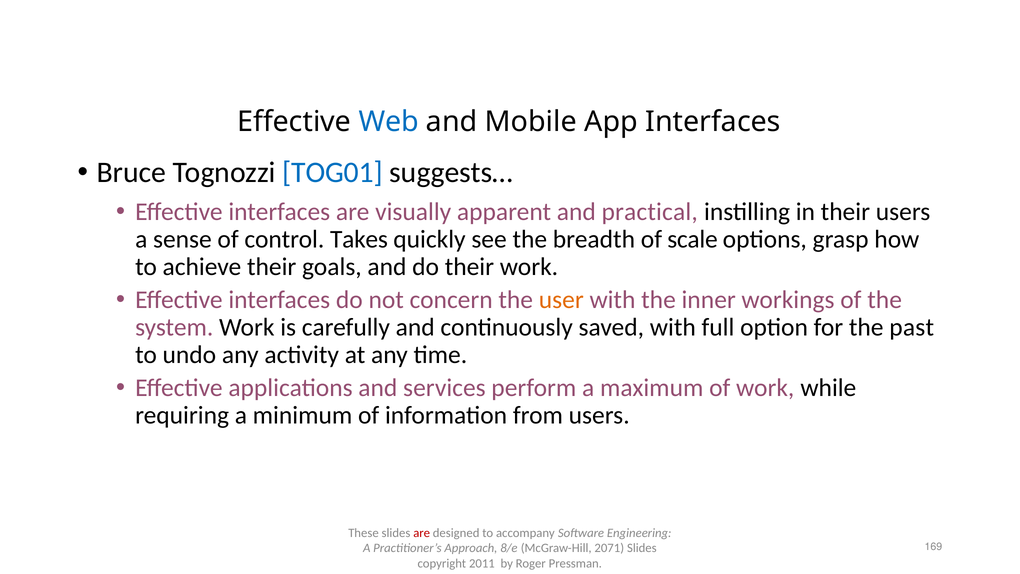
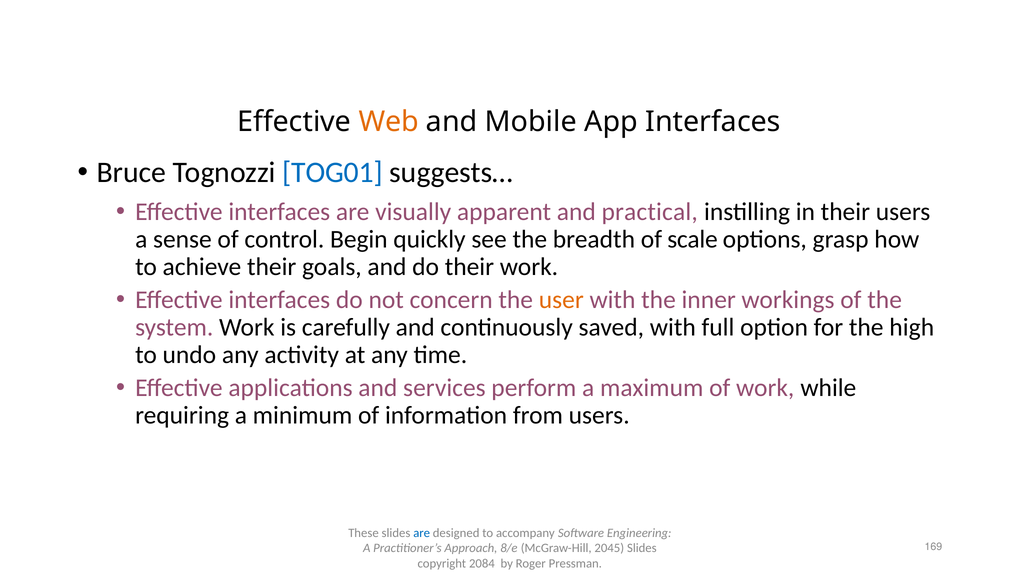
Web colour: blue -> orange (389, 122)
Takes: Takes -> Begin (359, 239)
past: past -> high (912, 327)
are colour: red -> blue (422, 533)
2071: 2071 -> 2045 (609, 548)
2011: 2011 -> 2084 (482, 563)
